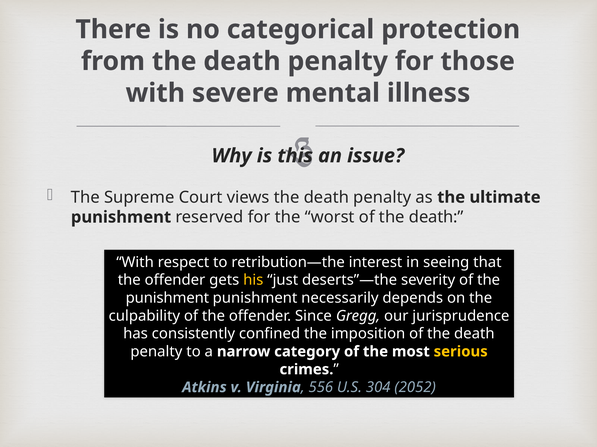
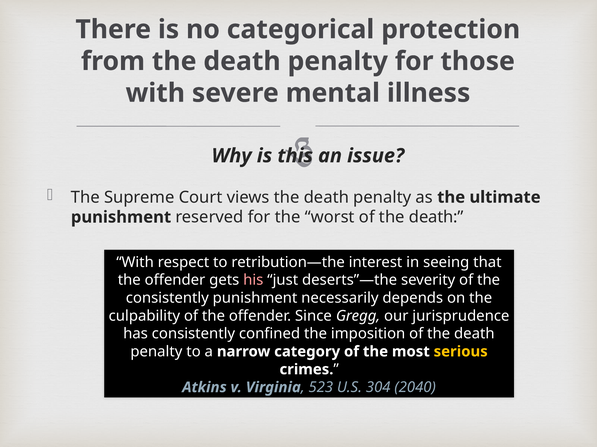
his colour: yellow -> pink (253, 280)
punishment: punishment -> consistently (167, 298)
556: 556 -> 523 (321, 388)
2052: 2052 -> 2040 (415, 388)
